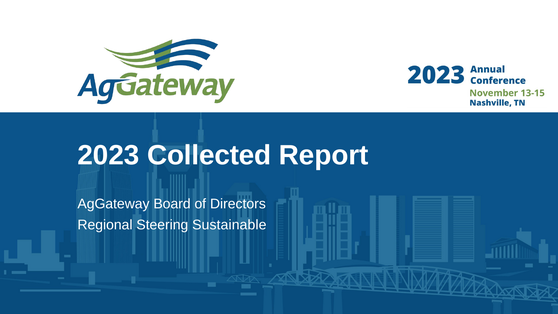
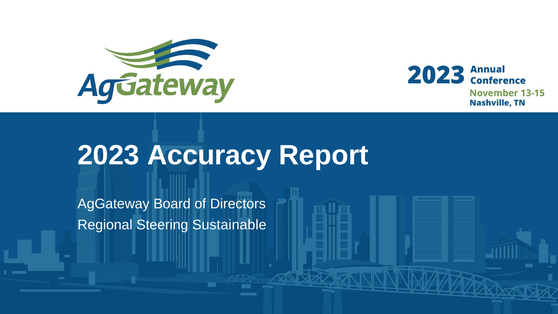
Collected: Collected -> Accuracy (209, 155)
